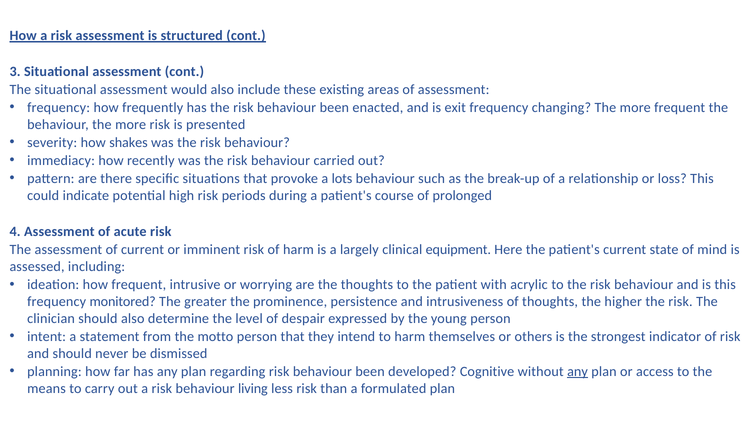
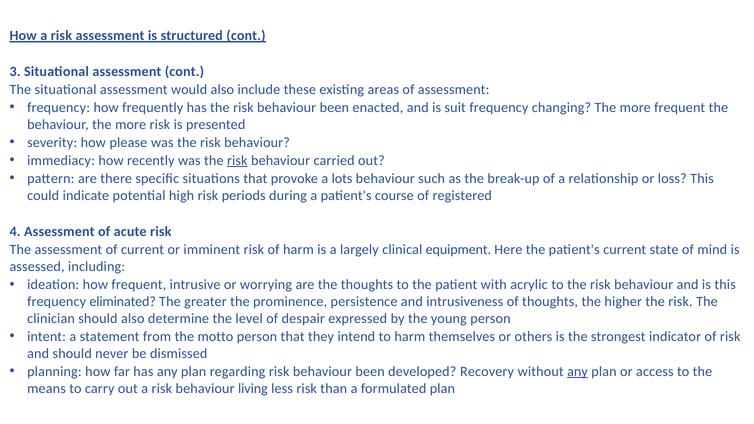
exit: exit -> suit (455, 108)
shakes: shakes -> please (128, 143)
risk underline: none -> present (237, 161)
prolonged: prolonged -> registered (462, 196)
monitored: monitored -> eliminated (123, 302)
Cognitive: Cognitive -> Recovery (487, 372)
